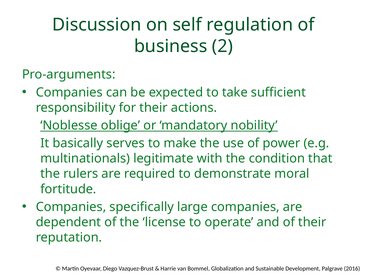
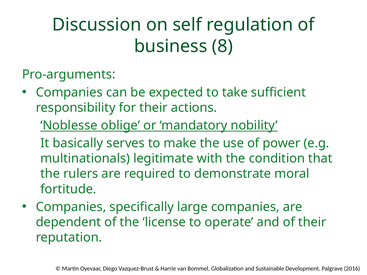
2: 2 -> 8 (222, 46)
